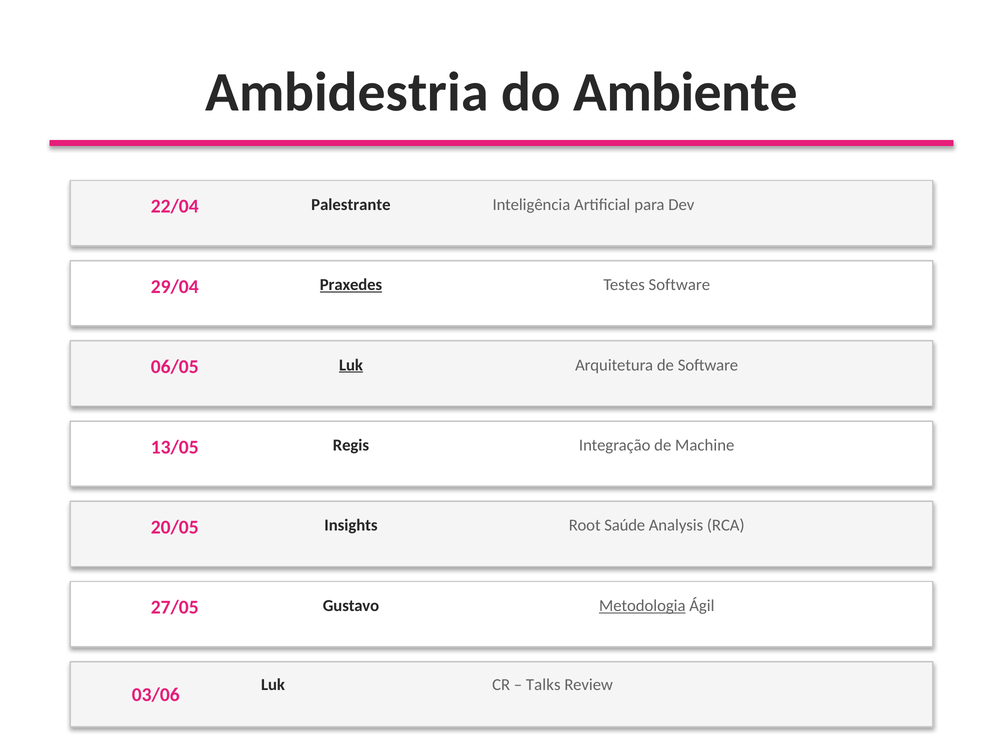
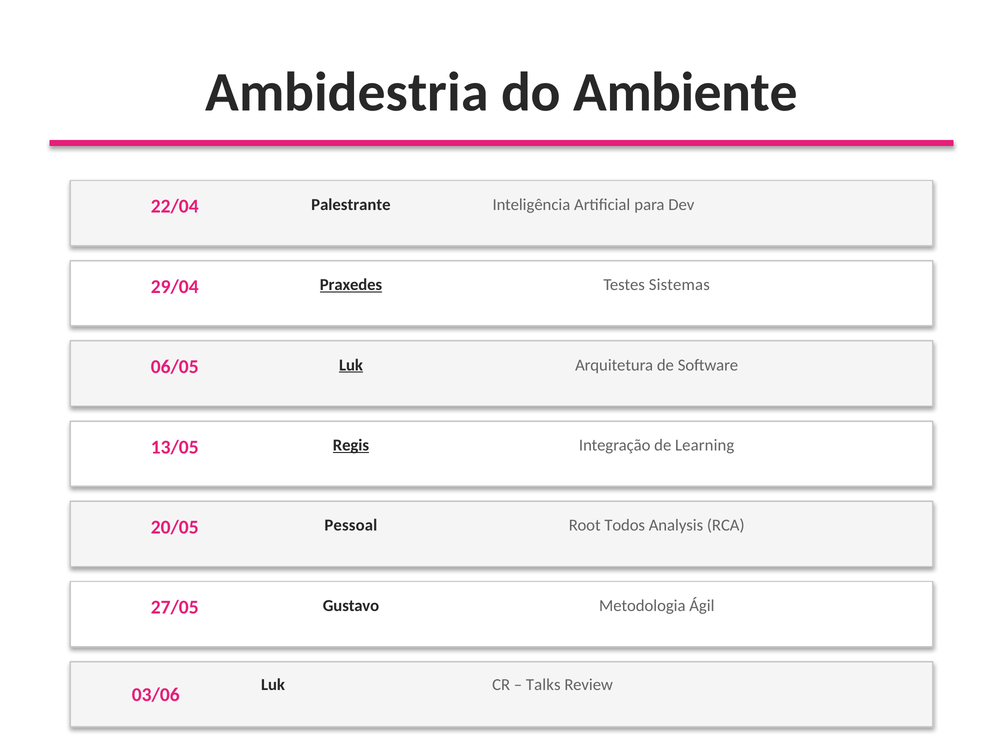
Testes Software: Software -> Sistemas (679, 285)
Regis underline: none -> present (351, 445)
Machine: Machine -> Learning (705, 445)
Insights: Insights -> Pessoal (351, 526)
Saúde: Saúde -> Todos (625, 526)
Metodologia underline: present -> none (642, 606)
